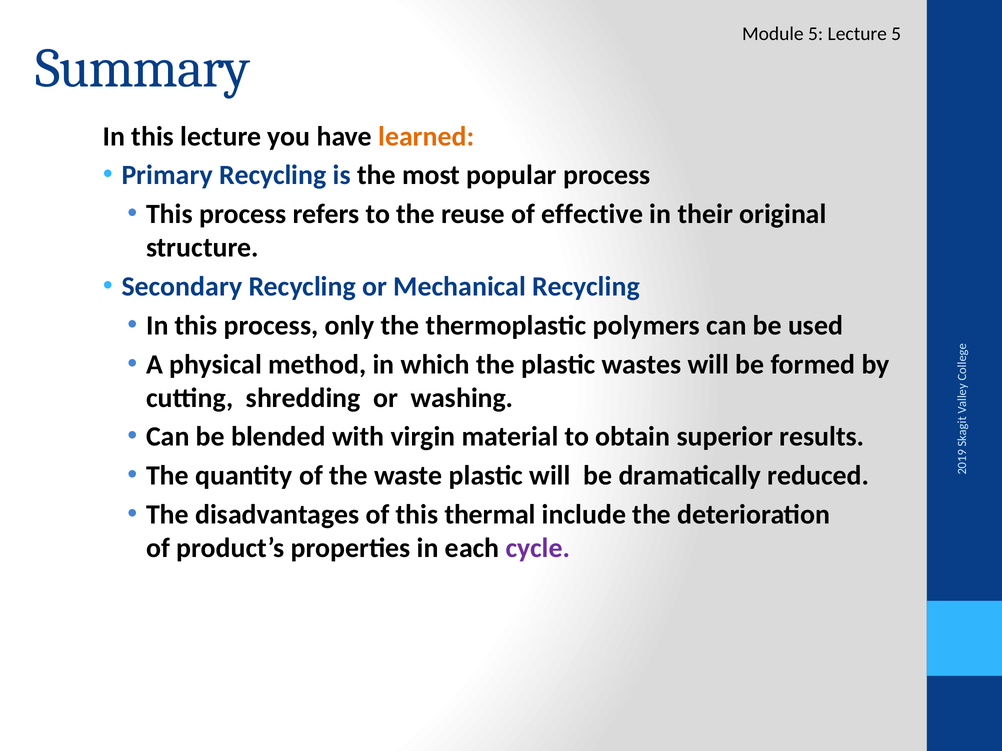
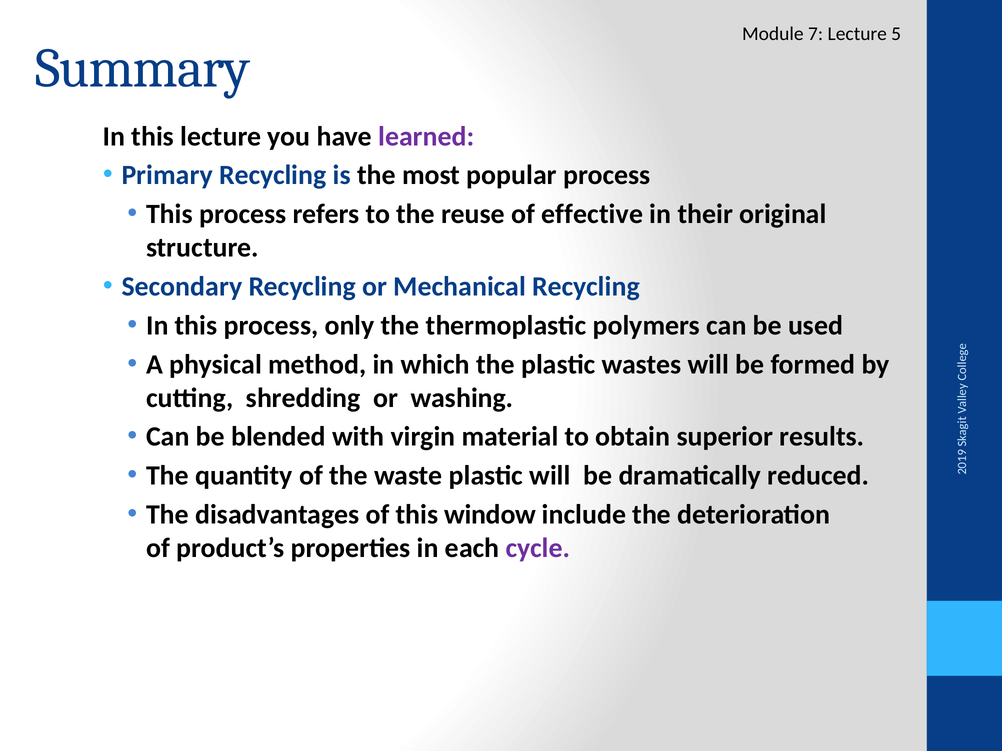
Module 5: 5 -> 7 (816, 34)
learned colour: orange -> purple (426, 136)
thermal: thermal -> window (490, 515)
